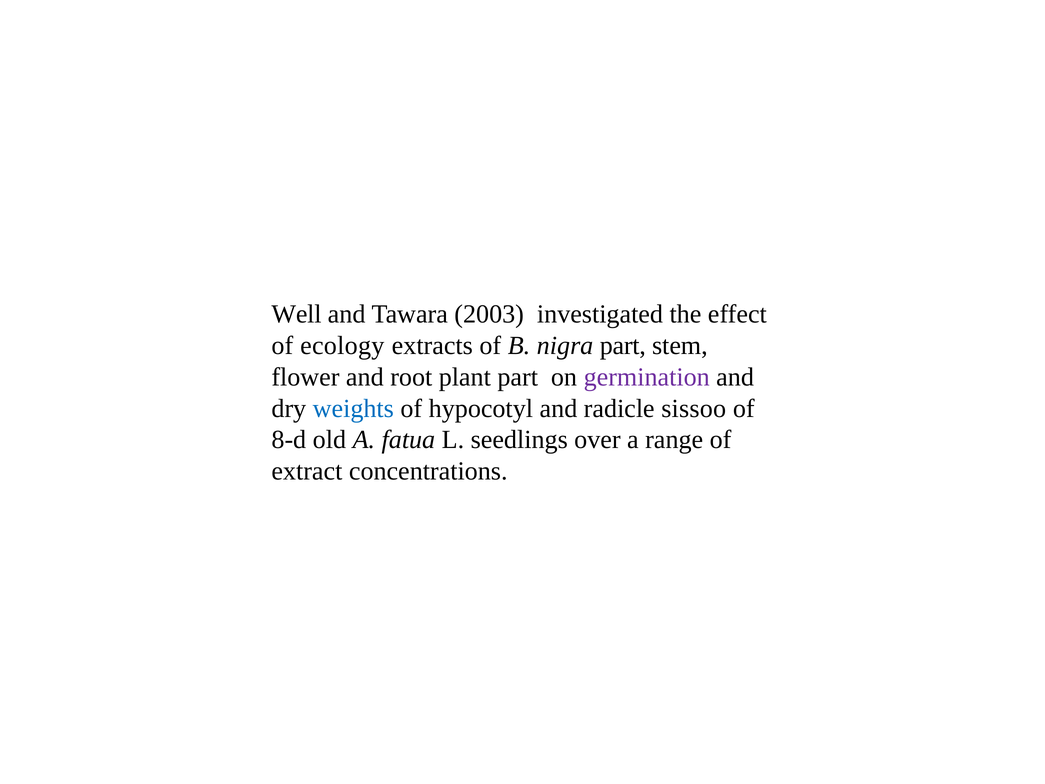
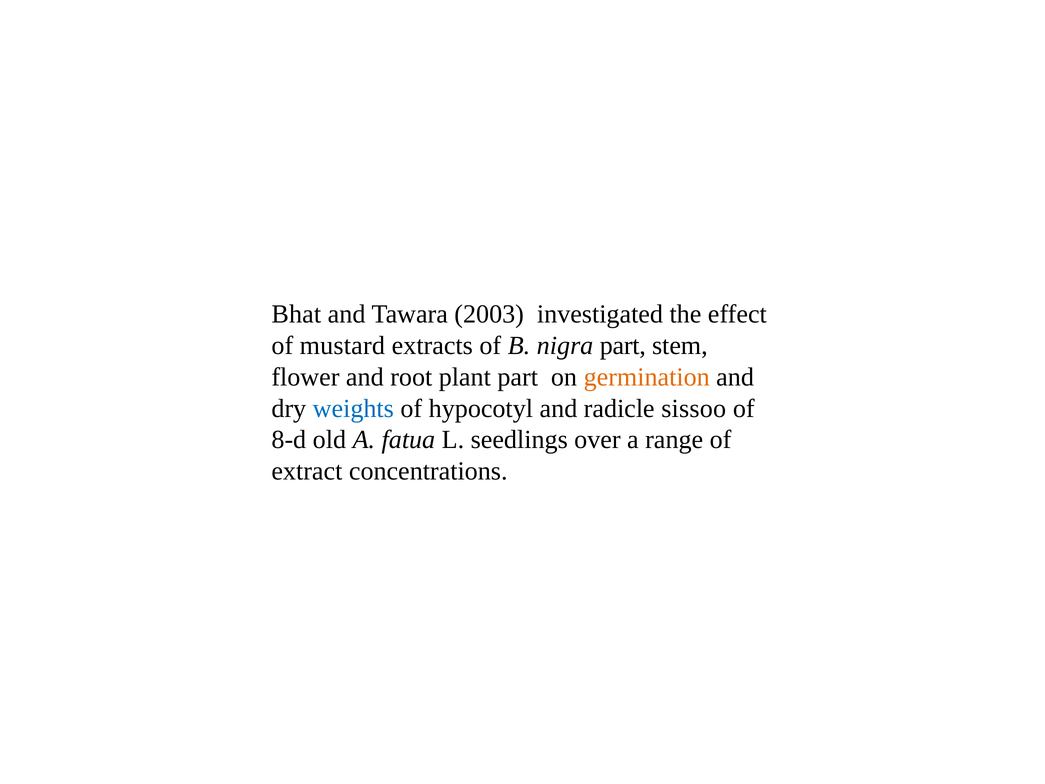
Well: Well -> Bhat (296, 314)
ecology: ecology -> mustard (342, 346)
germination colour: purple -> orange (647, 377)
